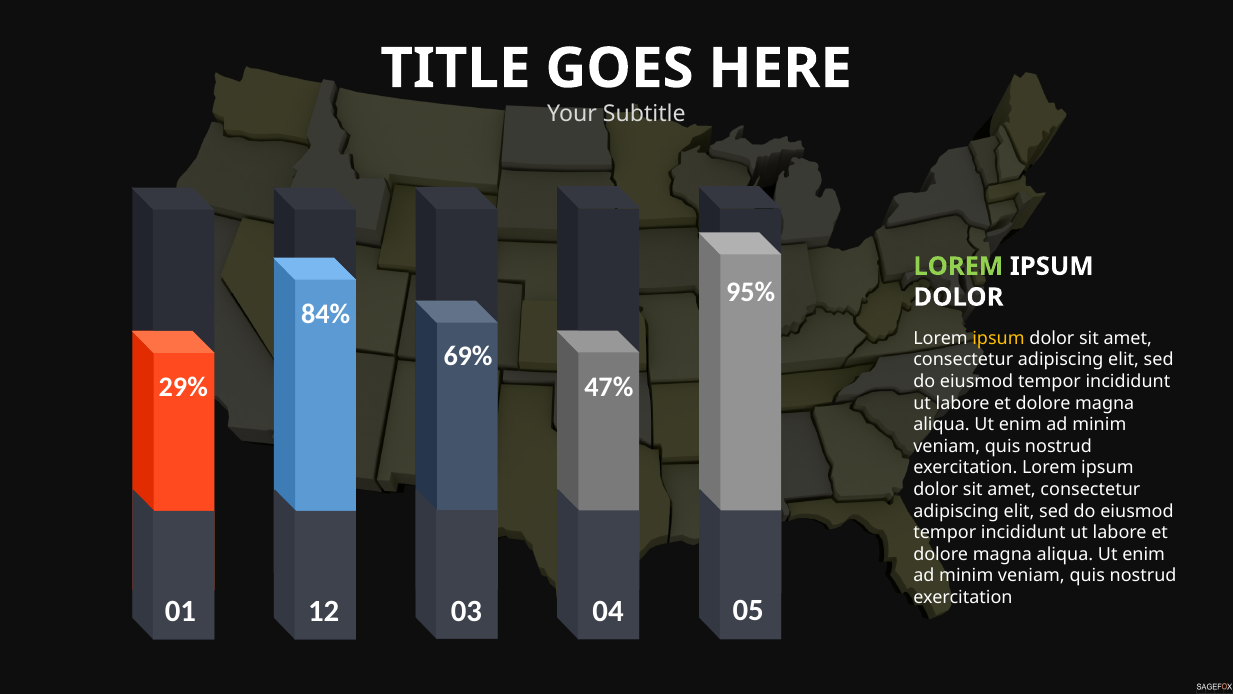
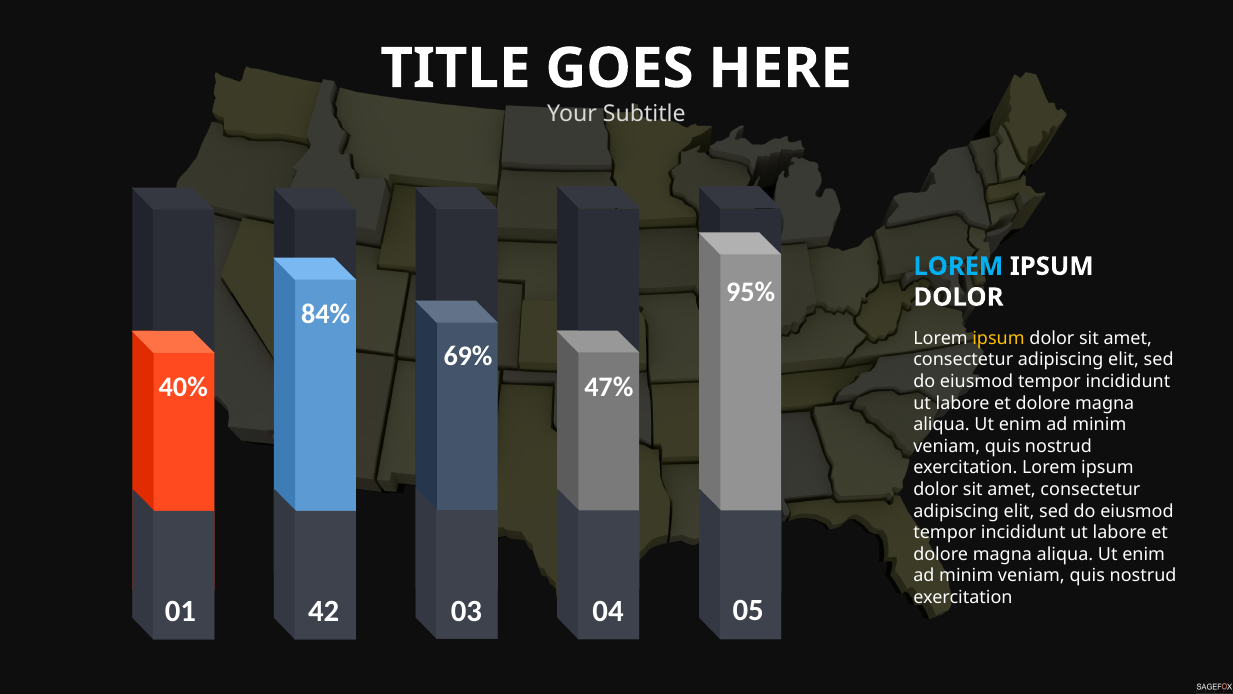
LOREM colour: light green -> light blue (958, 266)
29%: 29% -> 40% (183, 387)
12: 12 -> 42 (324, 611)
